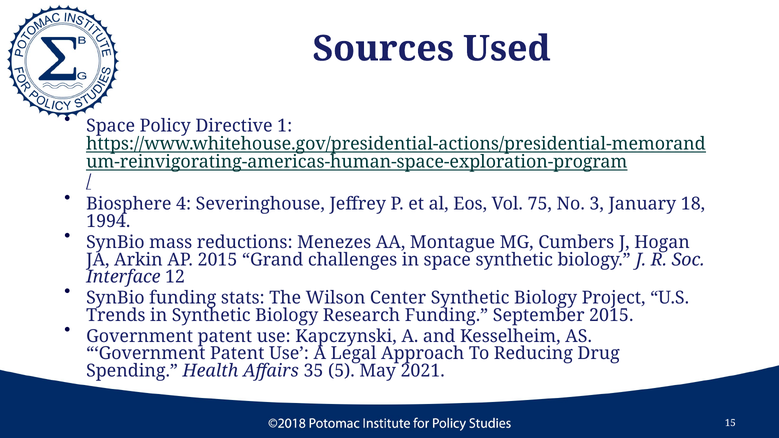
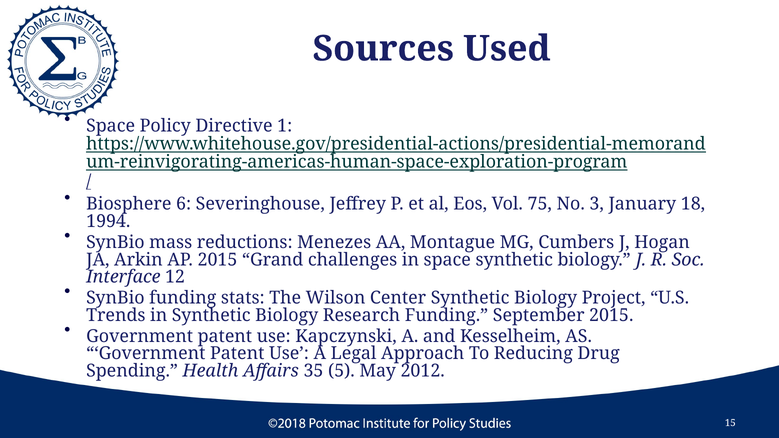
4: 4 -> 6 (184, 204)
2021: 2021 -> 2012 (423, 371)
